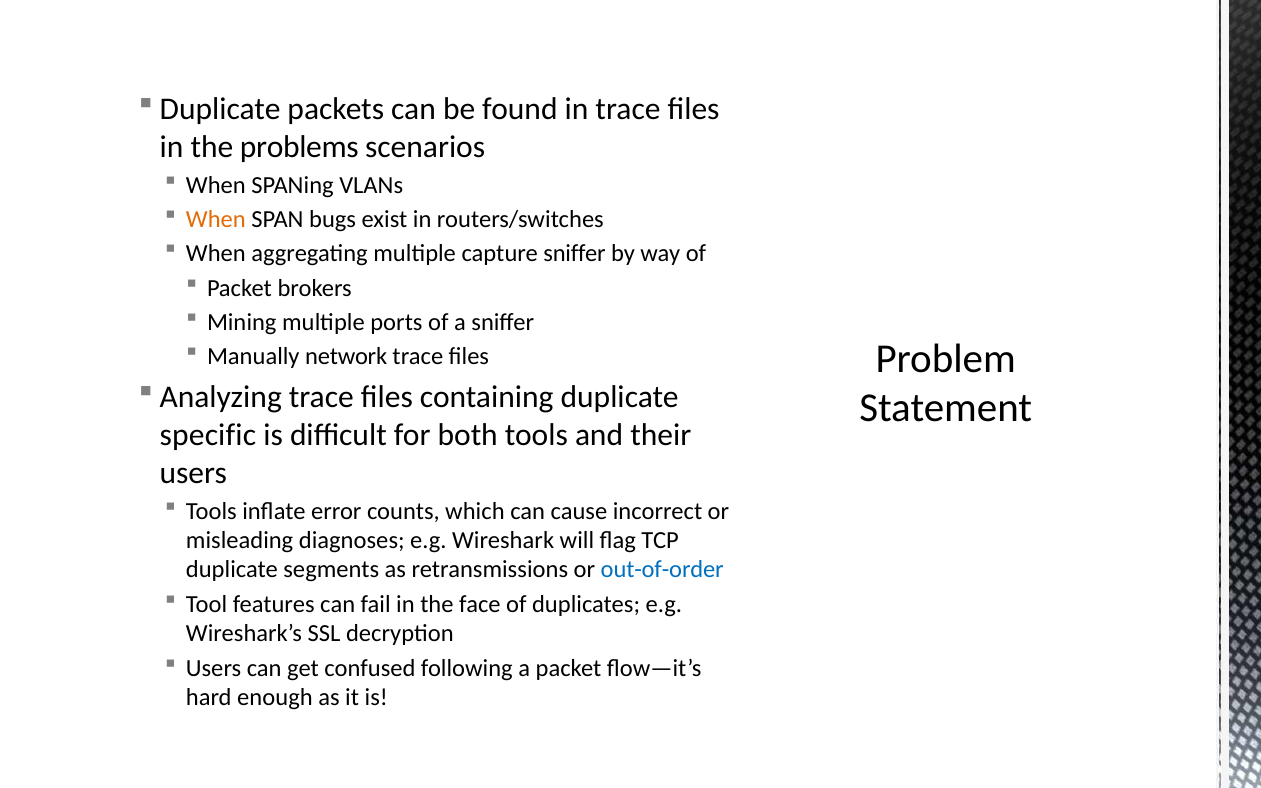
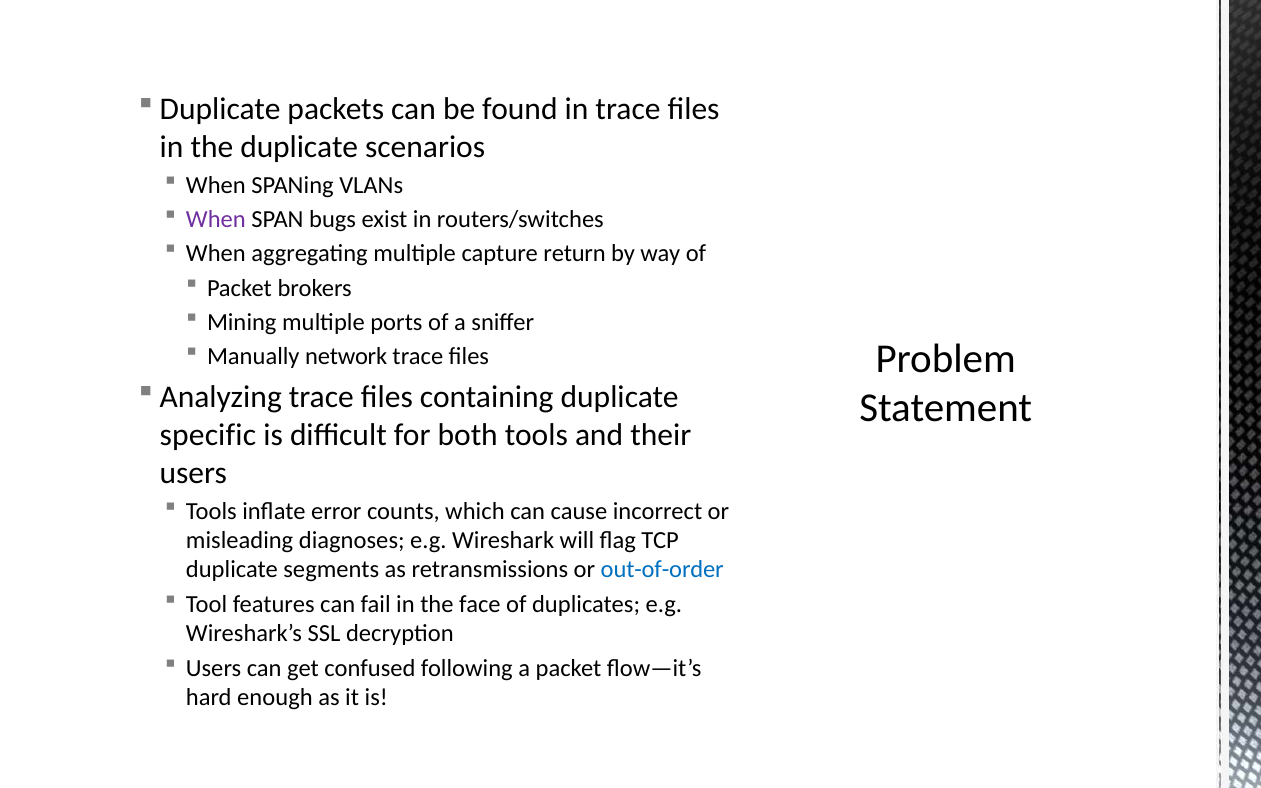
the problems: problems -> duplicate (299, 147)
When colour: orange -> purple (216, 219)
capture sniffer: sniffer -> return (575, 254)
